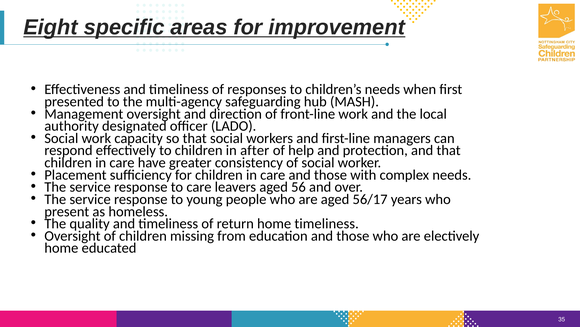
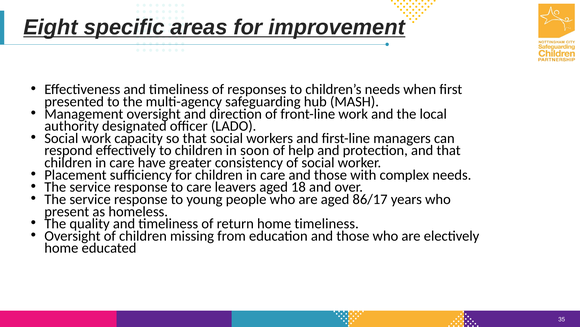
after: after -> soon (255, 150)
56: 56 -> 18 (298, 187)
56/17: 56/17 -> 86/17 (370, 199)
